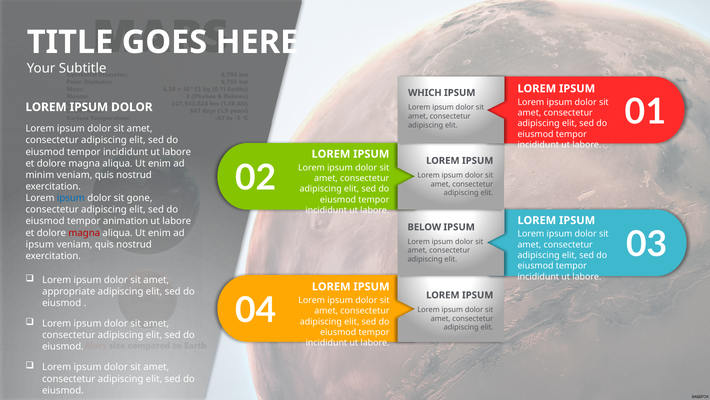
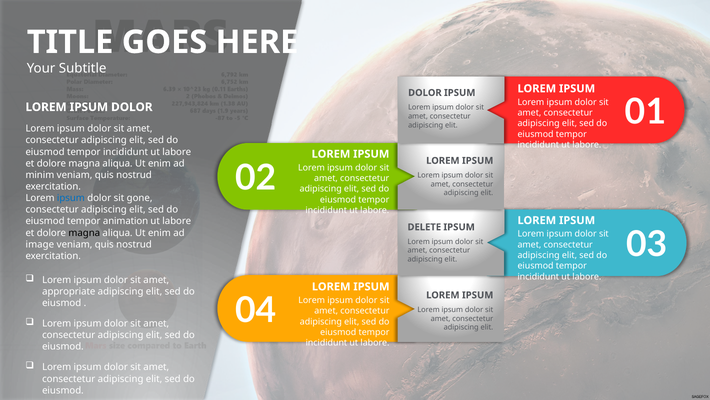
WHICH: WHICH -> DOLOR (425, 93)
BELOW: BELOW -> DELETE (424, 227)
magna colour: red -> black (84, 233)
ipsum: ipsum -> image (40, 244)
